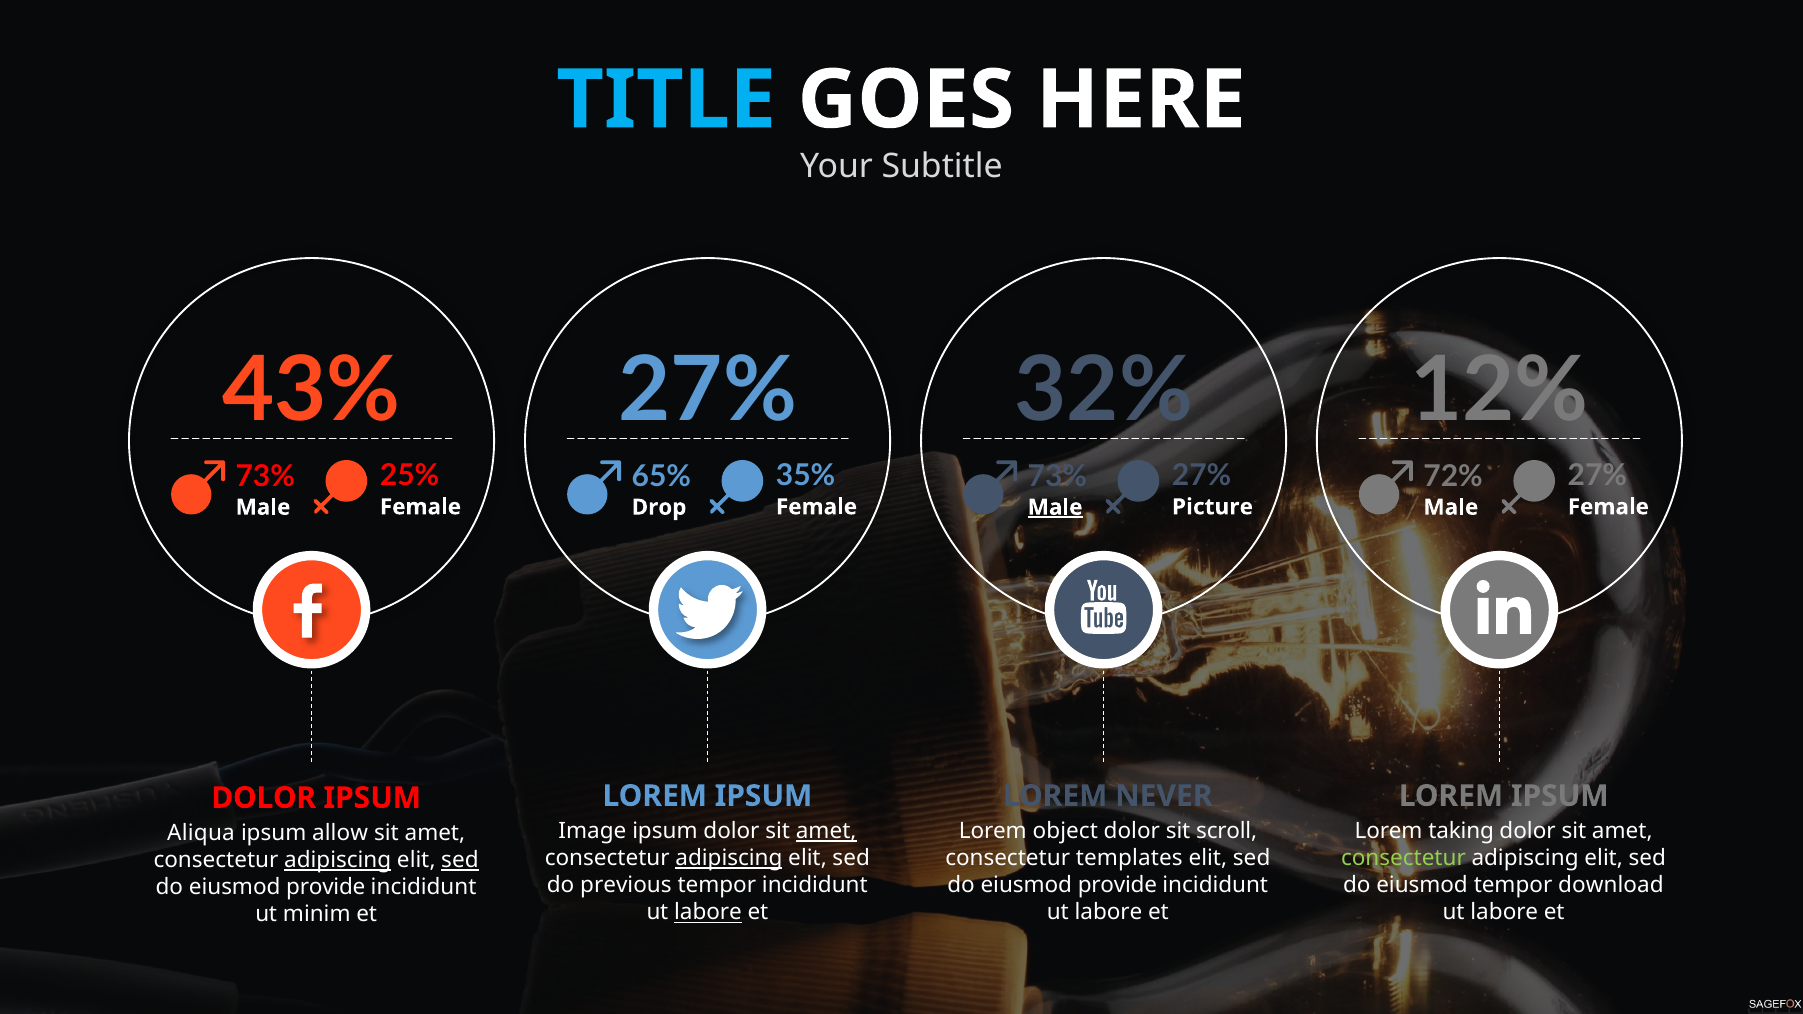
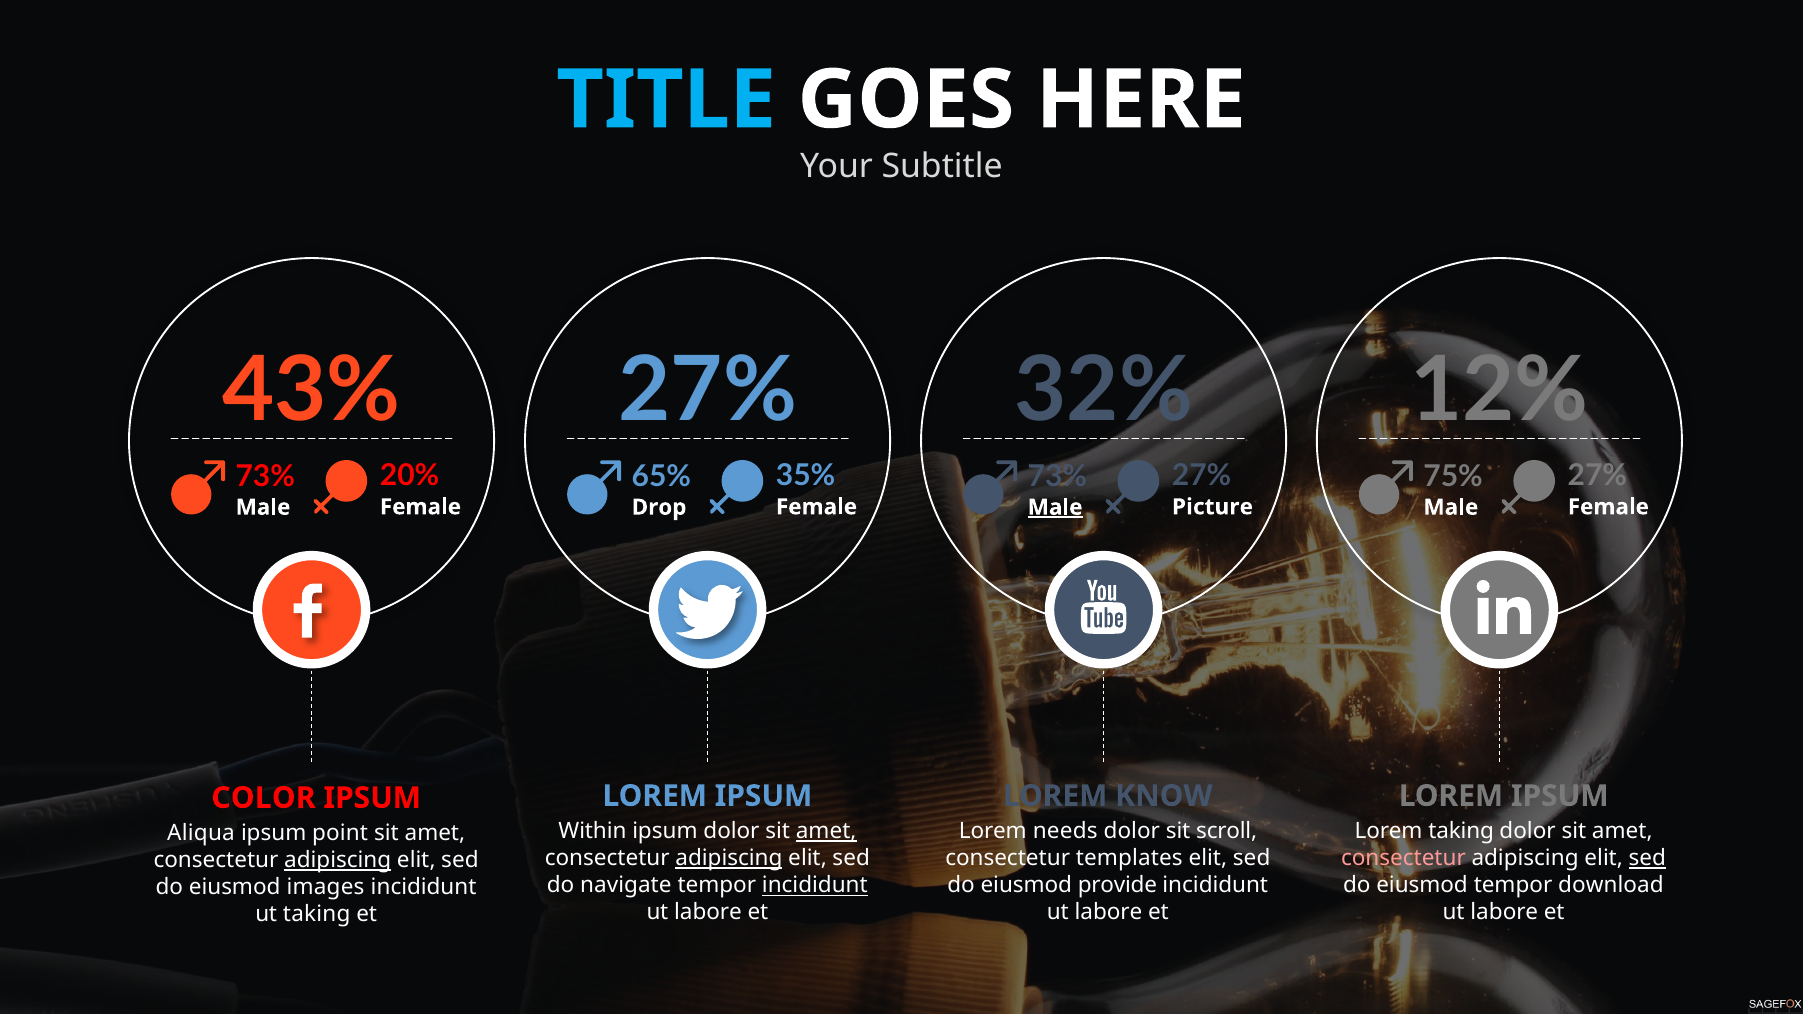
25%: 25% -> 20% (410, 476)
72%: 72% -> 75% (1453, 476)
NEVER: NEVER -> KNOW (1164, 796)
DOLOR: DOLOR -> COLOR (263, 798)
Image: Image -> Within (592, 832)
object: object -> needs (1065, 832)
allow: allow -> point (340, 834)
consectetur colour: light green -> pink (1403, 859)
sed underline: none -> present (1647, 859)
sed underline: present -> none (460, 861)
previous: previous -> navigate (626, 886)
incididunt underline: none -> present (815, 886)
provide: provide -> images (326, 888)
labore underline: present -> none (708, 913)
ut minim: minim -> taking (317, 915)
